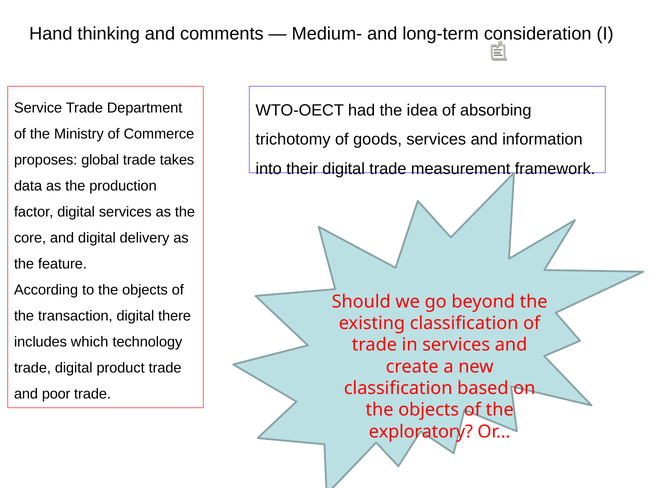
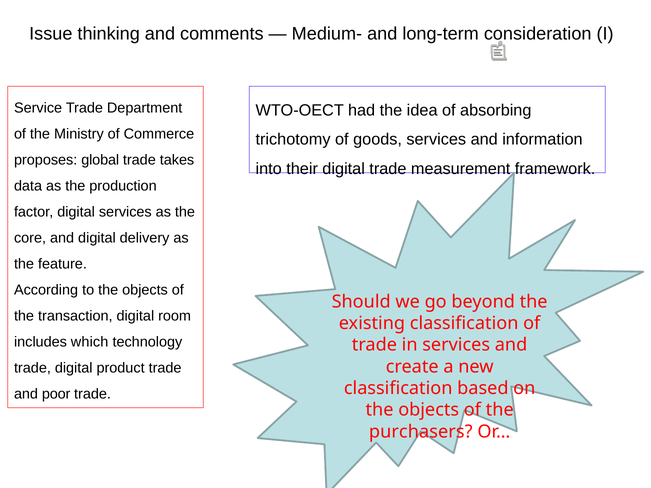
Hand: Hand -> Issue (51, 34)
there: there -> room (175, 316)
exploratory: exploratory -> purchasers (421, 432)
